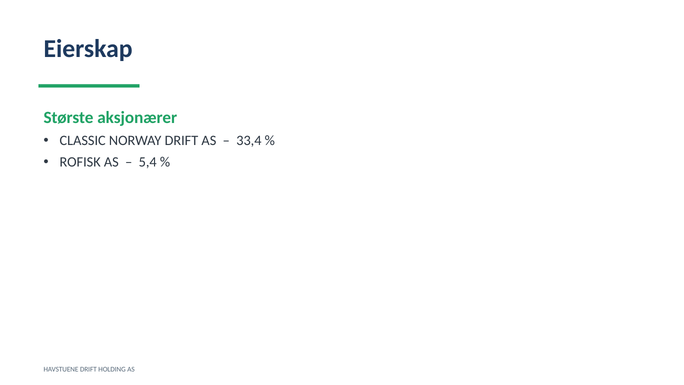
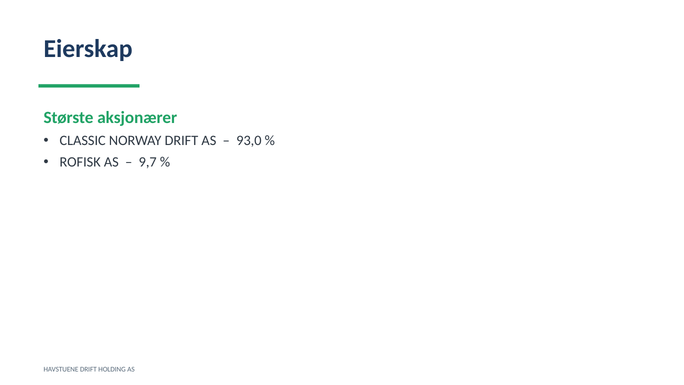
33,4: 33,4 -> 93,0 (249, 141)
5,4: 5,4 -> 9,7 (148, 162)
